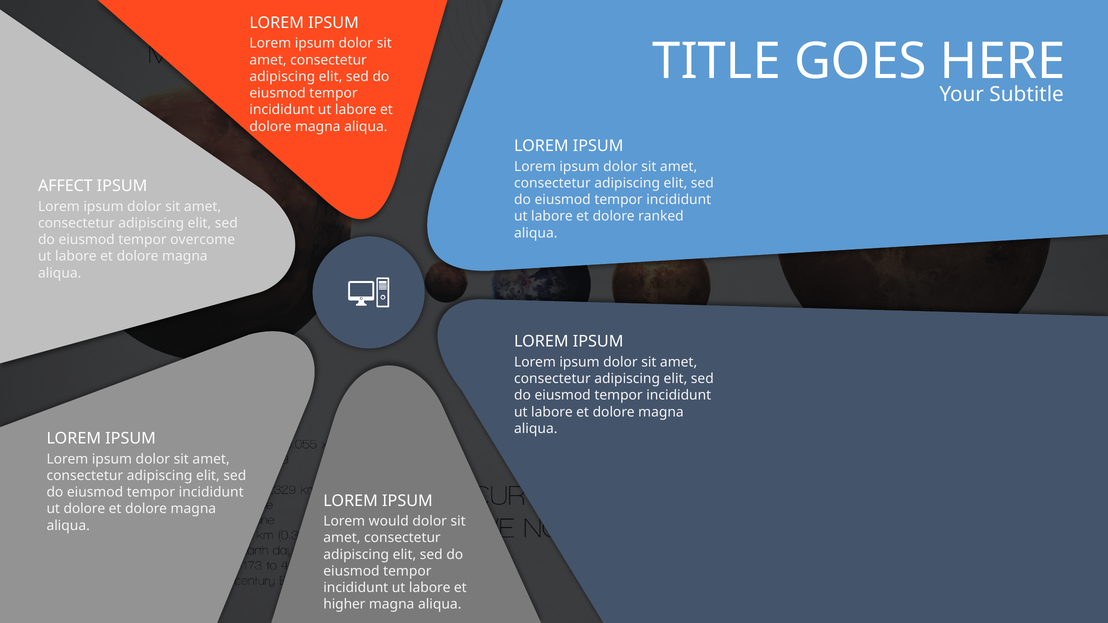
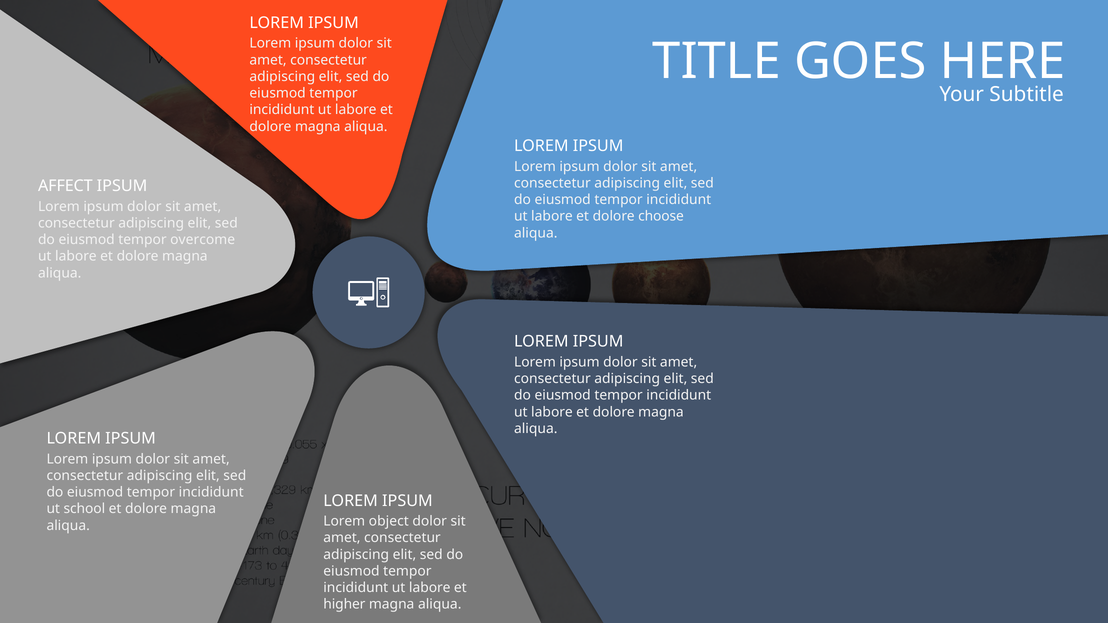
ranked: ranked -> choose (661, 216)
ut dolore: dolore -> school (84, 509)
would: would -> object (389, 522)
